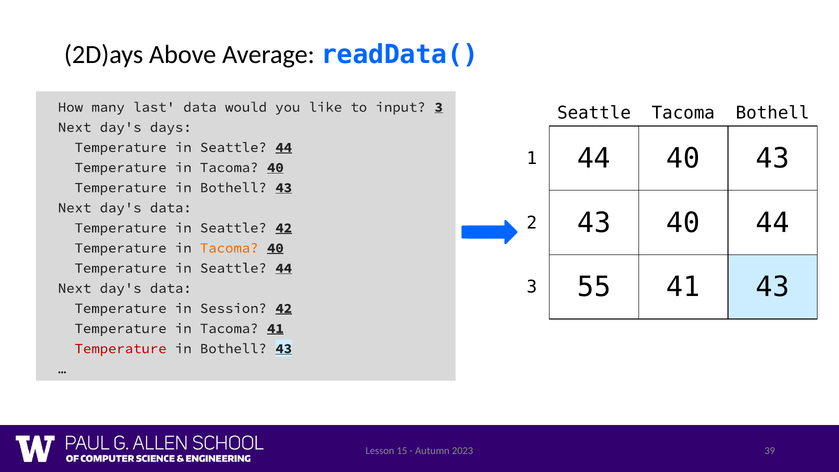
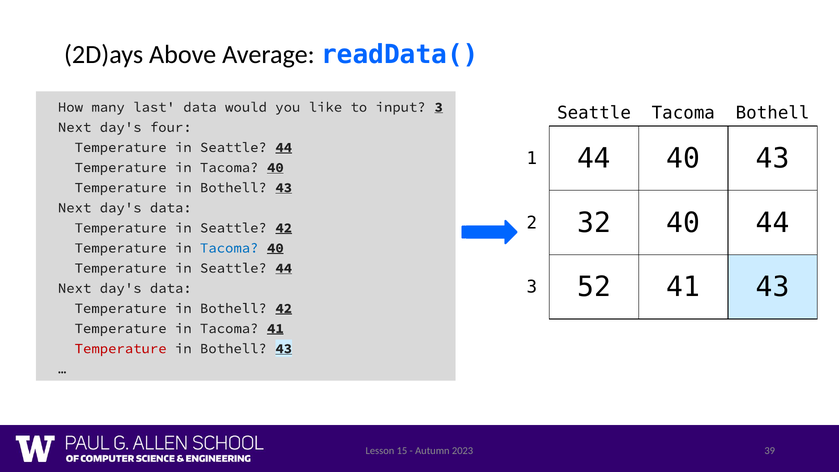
days: days -> four (171, 127)
2 43: 43 -> 32 (594, 223)
Tacoma colour: orange -> blue (229, 248)
55: 55 -> 52 (594, 287)
Session: Session -> Bothell (233, 308)
